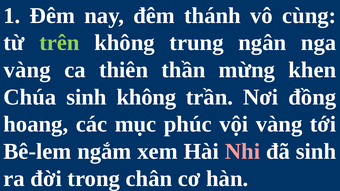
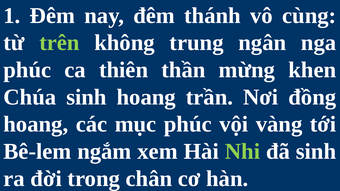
vàng: vàng -> phúc (27, 70)
sinh không: không -> hoang (146, 97)
Nhi colour: pink -> light green (242, 152)
